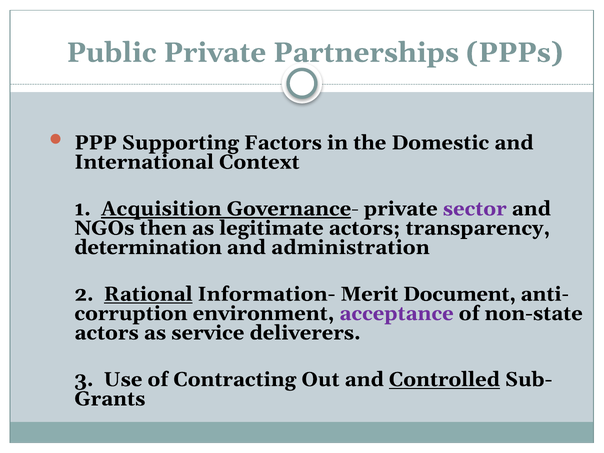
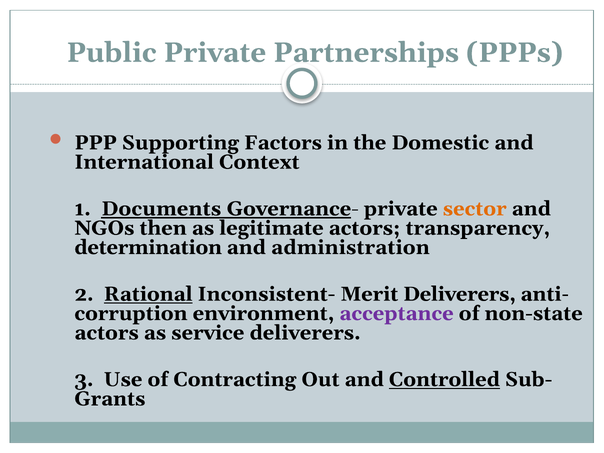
Acquisition: Acquisition -> Documents (161, 209)
sector colour: purple -> orange (475, 209)
Information-: Information- -> Inconsistent- (266, 294)
Merit Document: Document -> Deliverers (459, 294)
